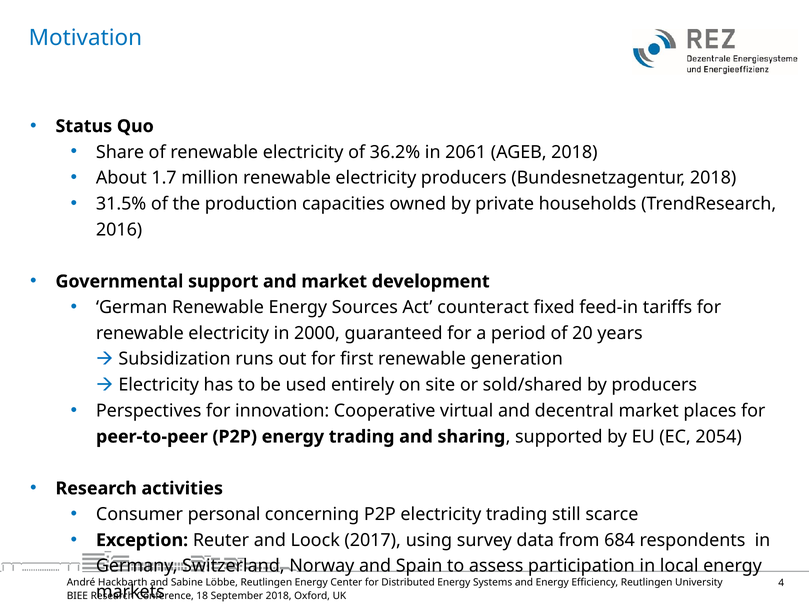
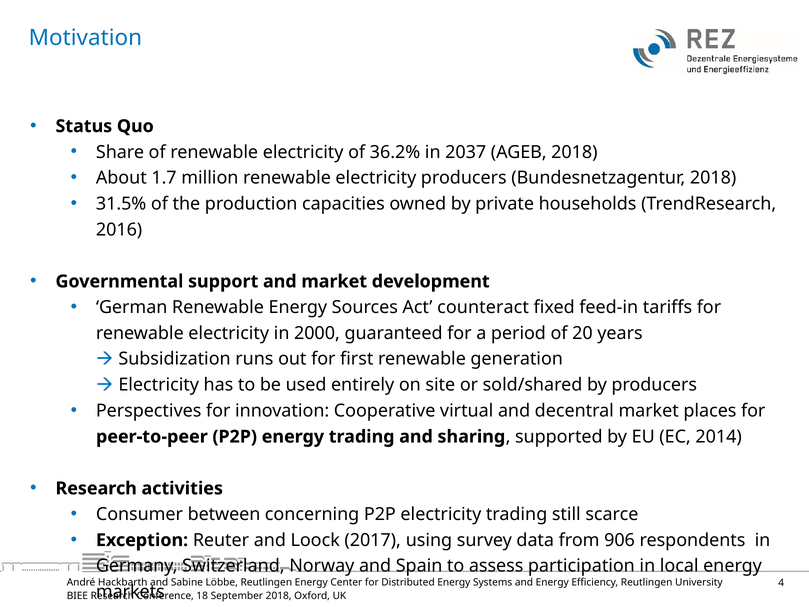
2061: 2061 -> 2037 (466, 152)
2054: 2054 -> 2014 (719, 437)
personal: personal -> between (224, 514)
684: 684 -> 906 (620, 540)
